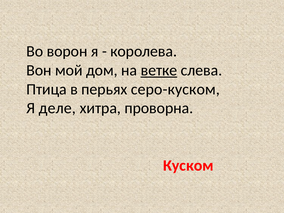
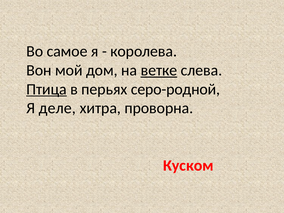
ворон: ворон -> самое (67, 51)
Птица underline: none -> present (46, 89)
серо-куском: серо-куском -> серо-родной (176, 89)
